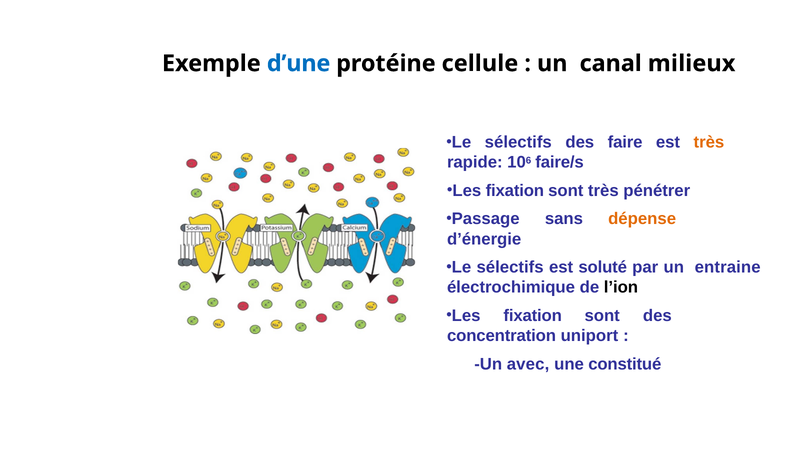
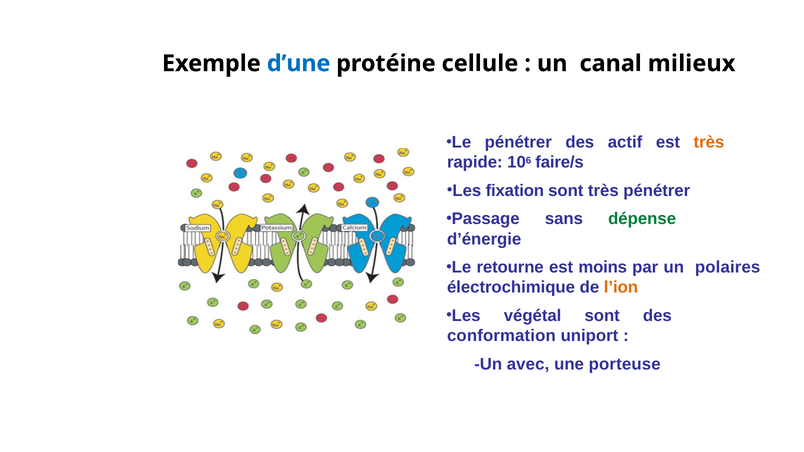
sélectifs: sélectifs -> pénétrer (518, 142)
faire: faire -> actif (625, 142)
dépense colour: orange -> green (642, 219)
sélectifs: sélectifs -> retourne (510, 267)
soluté: soluté -> moins (603, 267)
entraine: entraine -> polaires (728, 267)
l’ion colour: black -> orange (621, 288)
fixation: fixation -> végétal (533, 316)
concentration: concentration -> conformation (501, 336)
constitué: constitué -> porteuse (625, 364)
